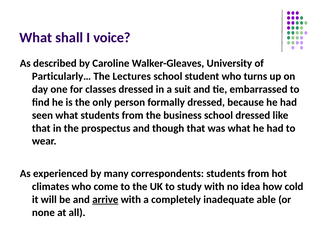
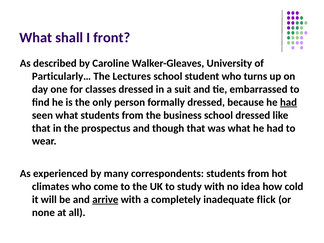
voice: voice -> front (112, 38)
had underline: none -> present (288, 102)
able: able -> flick (266, 199)
